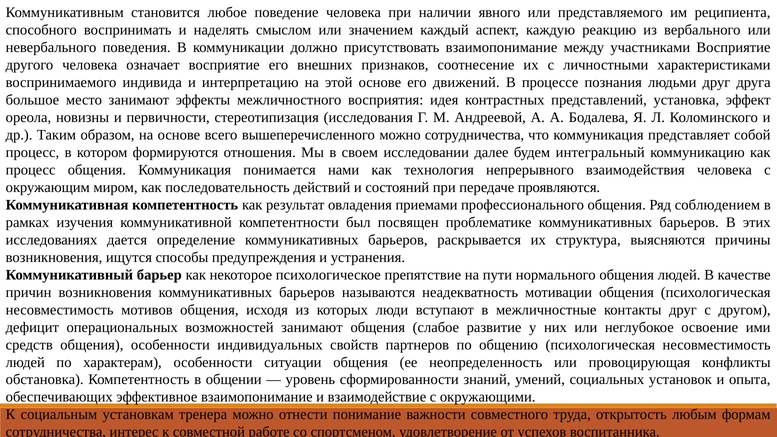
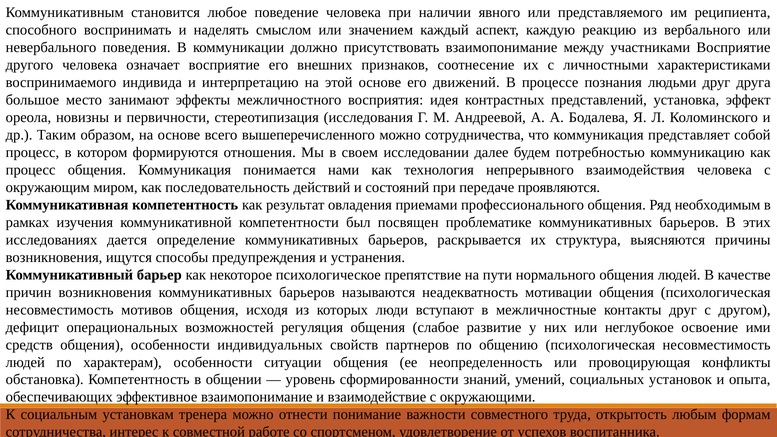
интегральный: интегральный -> потребностью (600, 152)
соблюдением: соблюдением -> необходимым (718, 205)
возможностей занимают: занимают -> регуляция (312, 327)
